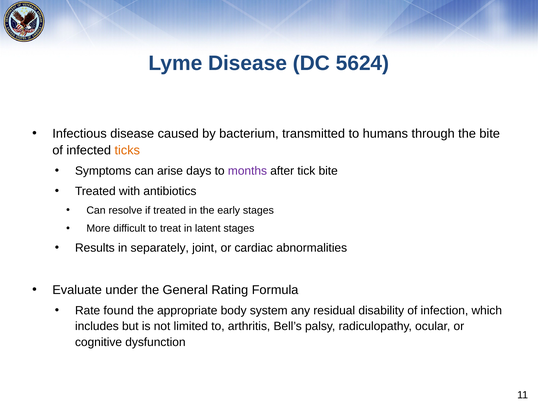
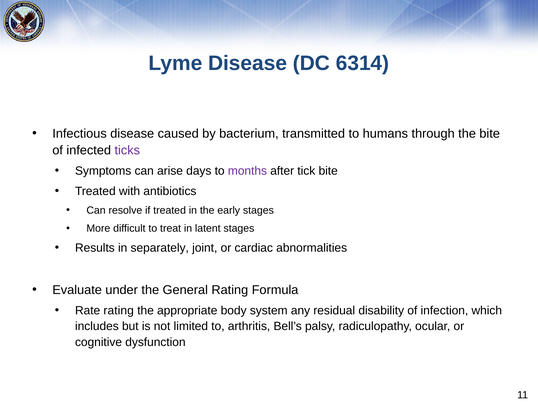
5624: 5624 -> 6314 (362, 63)
ticks colour: orange -> purple (127, 151)
Rate found: found -> rating (119, 311)
